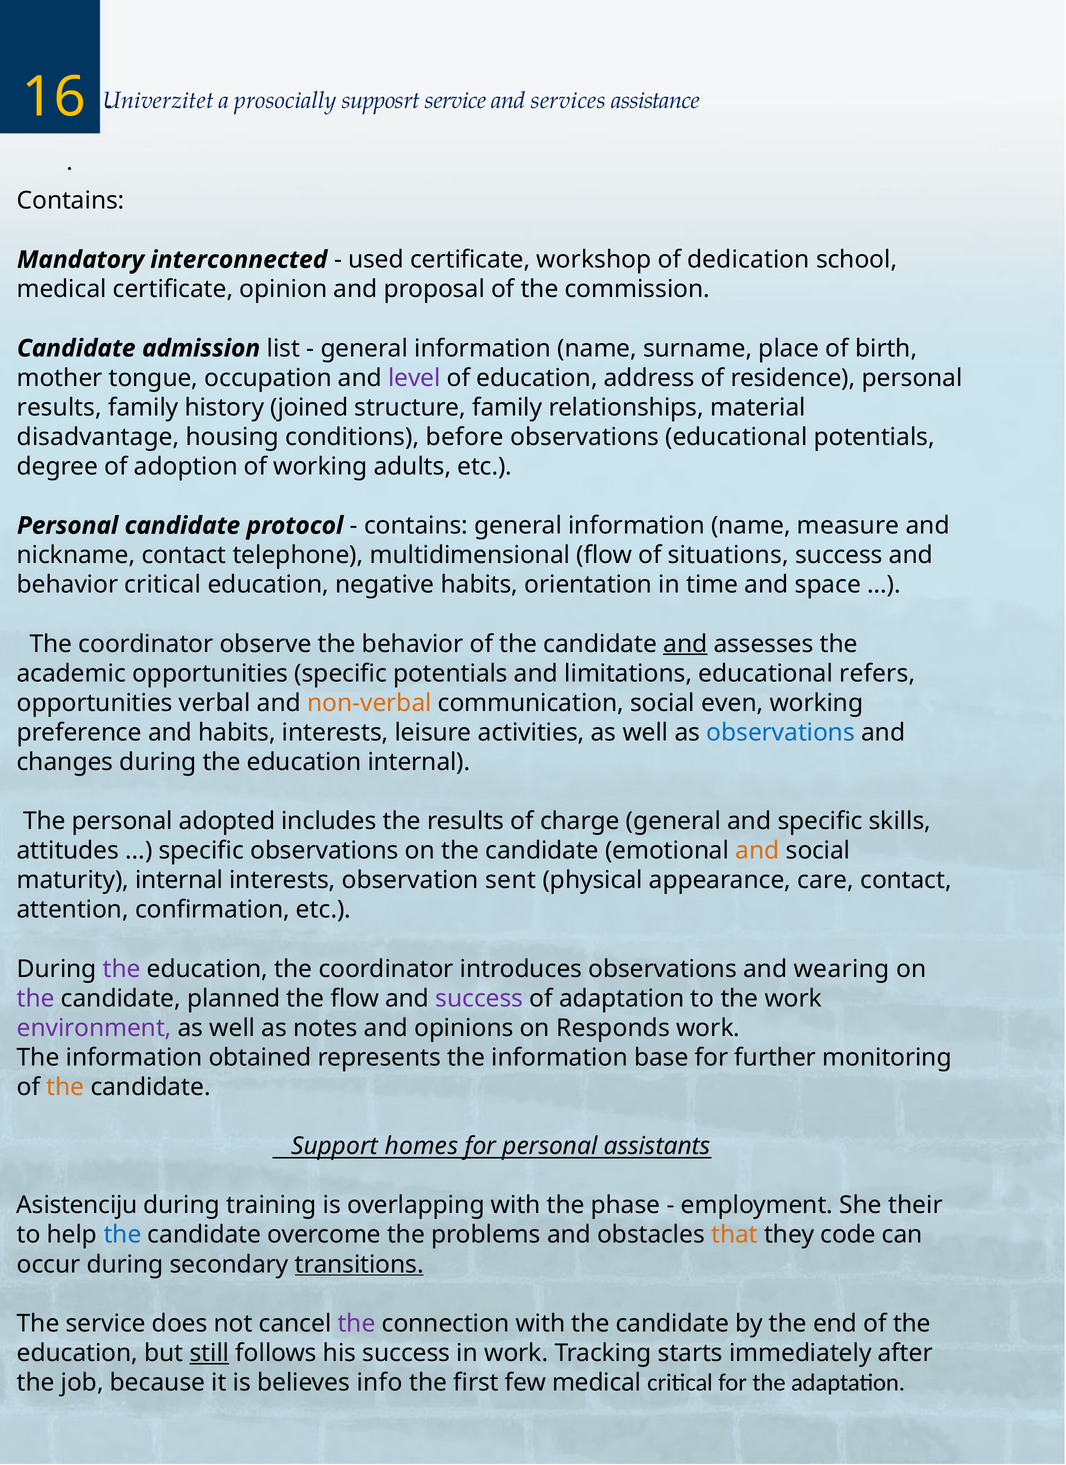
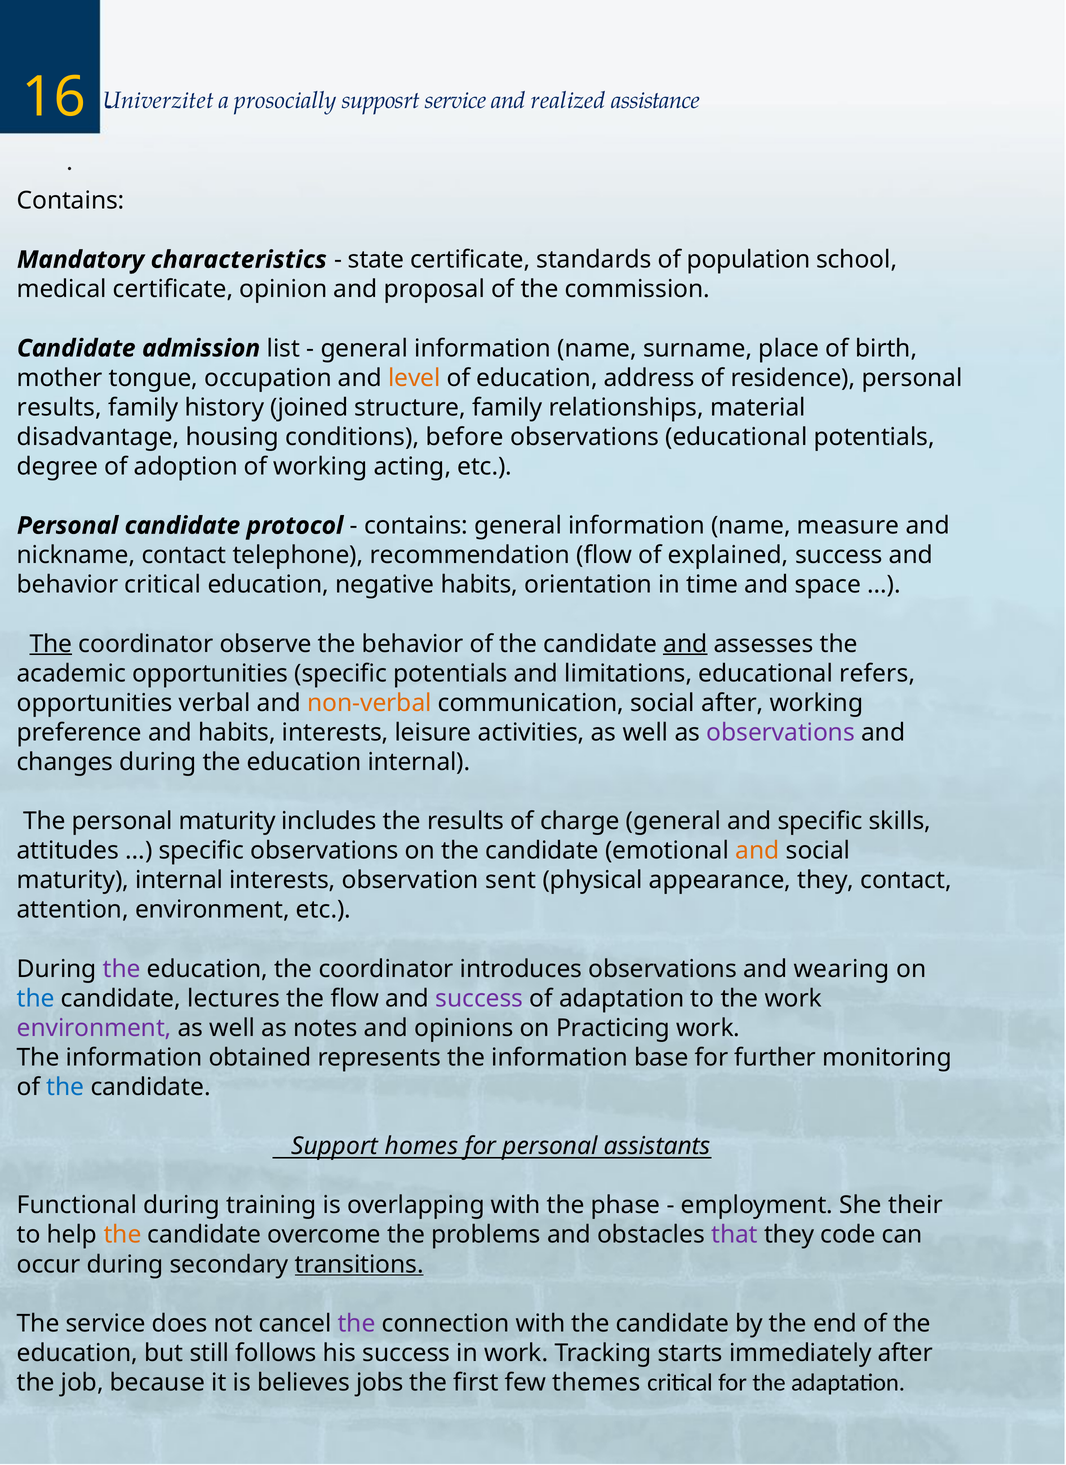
services: services -> realized (568, 100)
interconnected: interconnected -> characteristics (239, 260)
used: used -> state (376, 260)
workshop: workshop -> standards (594, 260)
dedication: dedication -> population (749, 260)
level colour: purple -> orange (414, 378)
adults: adults -> acting (412, 467)
multidimensional: multidimensional -> recommendation (470, 555)
situations: situations -> explained (728, 555)
The underline: none -> present (51, 644)
social even: even -> after (732, 703)
observations colour: blue -> purple (781, 733)
personal adopted: adopted -> maturity (227, 821)
appearance care: care -> they (826, 880)
attention confirmation: confirmation -> environment (212, 910)
the colour: purple -> blue (36, 999)
planned: planned -> lectures (234, 999)
Responds: Responds -> Practicing (613, 1028)
the colour: orange -> blue (65, 1087)
Asistenciju: Asistenciju -> Functional (77, 1205)
the colour: blue -> orange (122, 1235)
that colour: orange -> purple (735, 1235)
still underline: present -> none (209, 1353)
info: info -> jobs (380, 1383)
few medical: medical -> themes (596, 1383)
